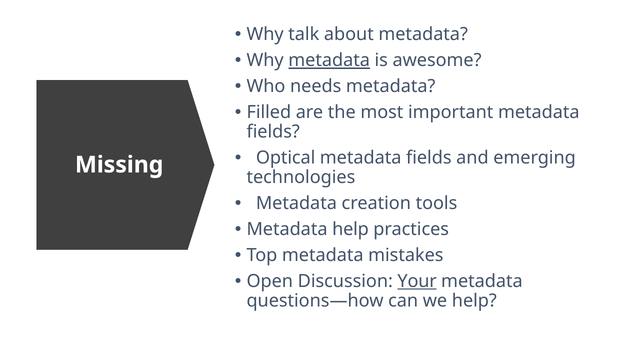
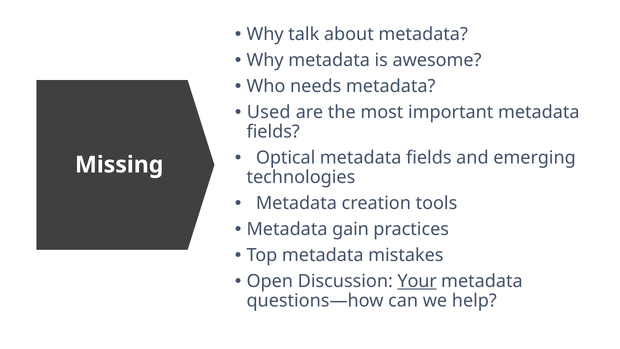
metadata underline: present -> none (329, 60)
Filled: Filled -> Used (269, 112)
Metadata help: help -> gain (351, 229)
